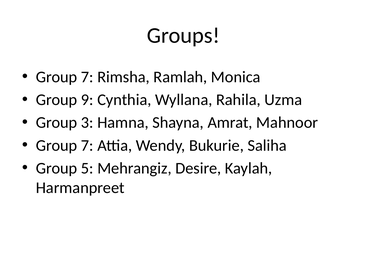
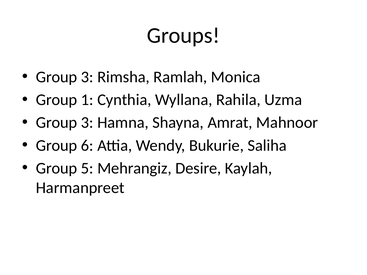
7: 7 -> 3 (87, 77)
9: 9 -> 1 (87, 100)
7: 7 -> 6 (87, 146)
